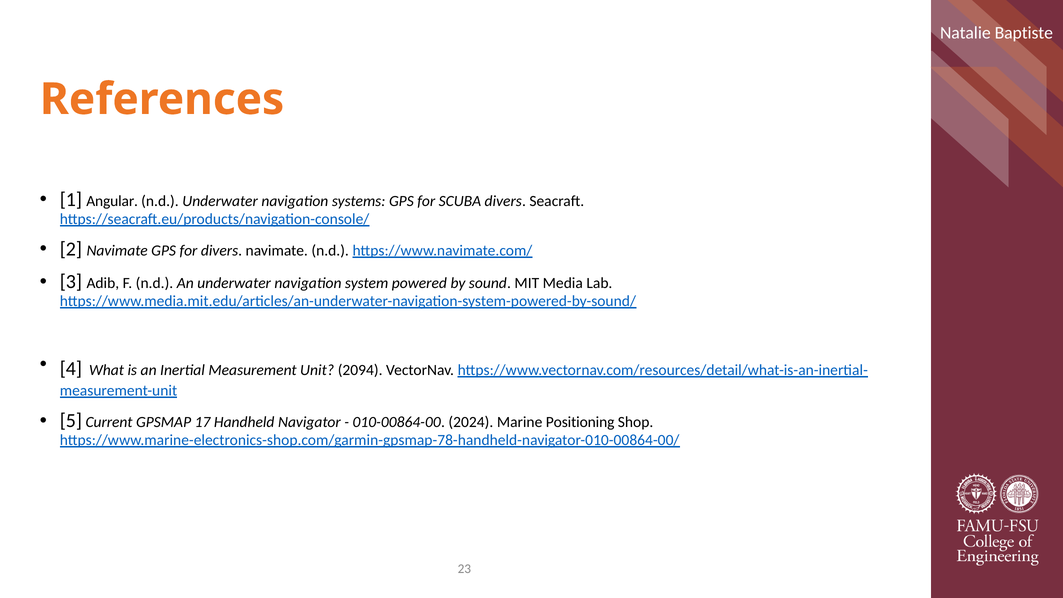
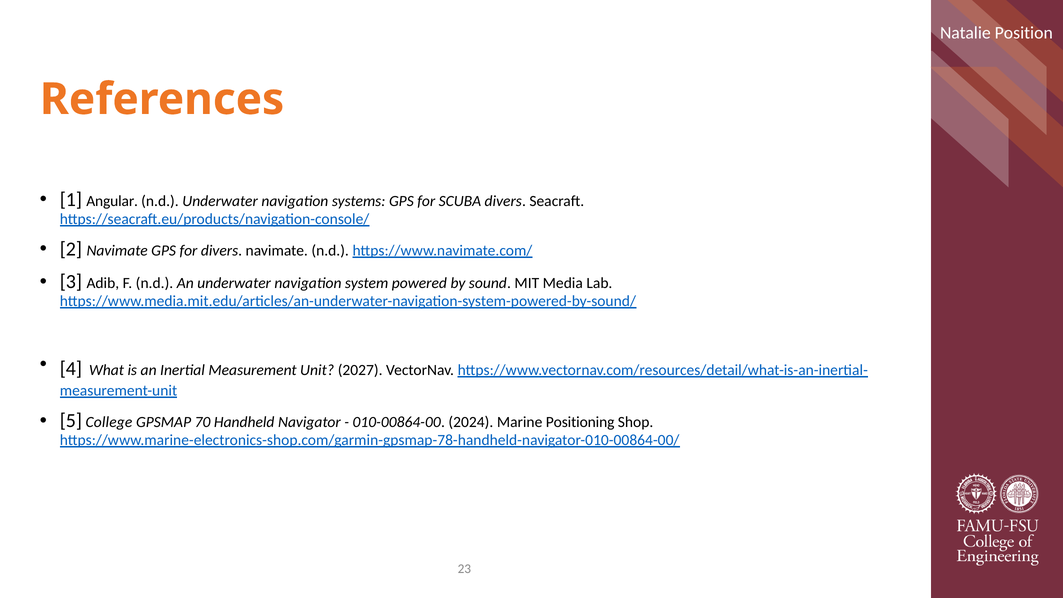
Baptiste: Baptiste -> Position (1024, 33)
2094: 2094 -> 2027 (360, 370)
Current: Current -> College (109, 422)
17: 17 -> 70 (203, 422)
